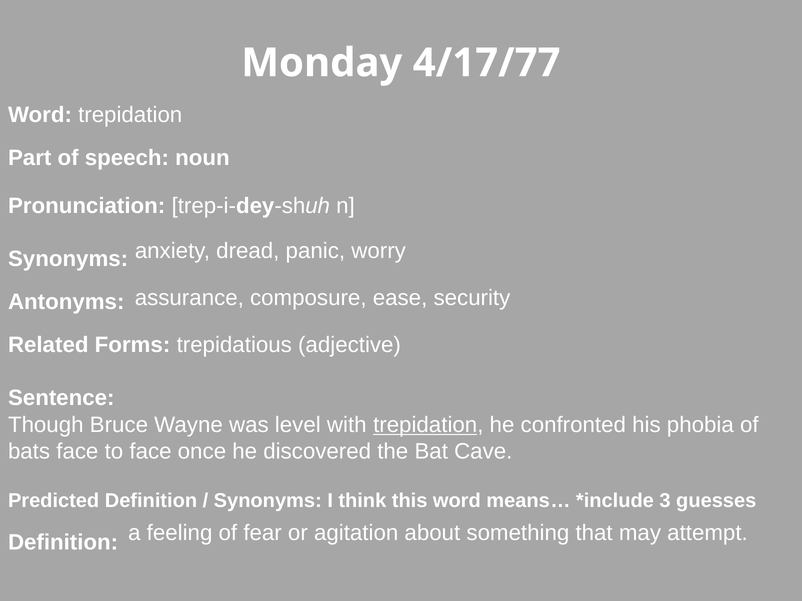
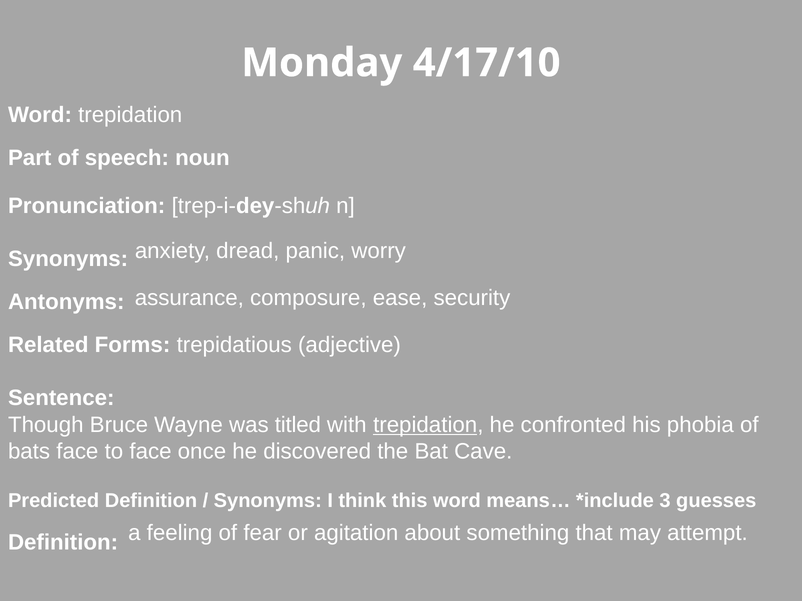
4/17/77: 4/17/77 -> 4/17/10 (487, 63)
level: level -> titled (298, 425)
